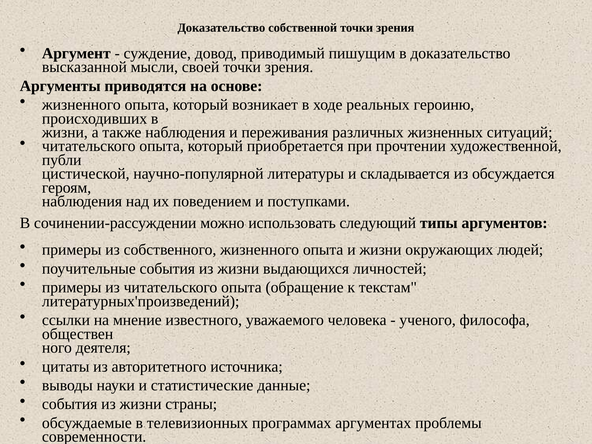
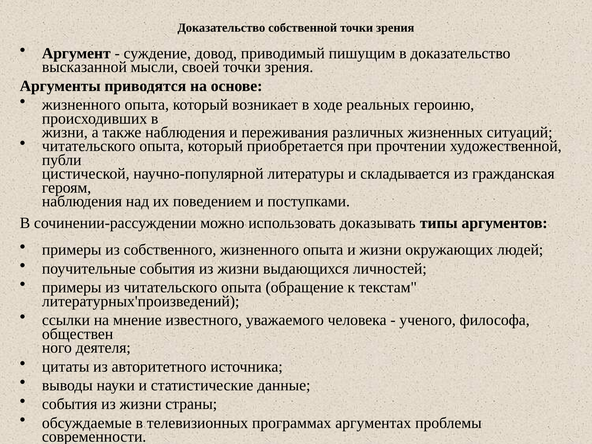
обсуждается: обсуждается -> гражданская (513, 174)
следующий: следующий -> доказывать (378, 223)
